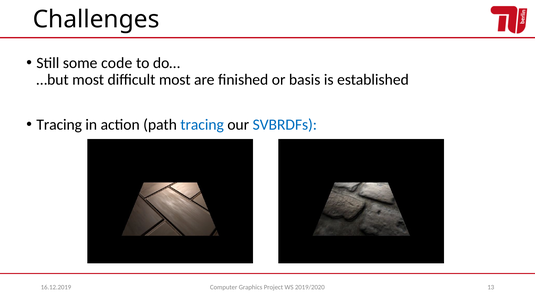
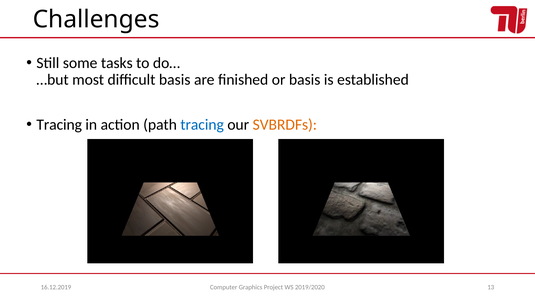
code: code -> tasks (117, 63)
difficult most: most -> basis (175, 80)
SVBRDFs colour: blue -> orange (285, 125)
